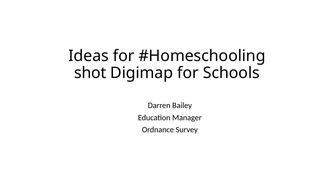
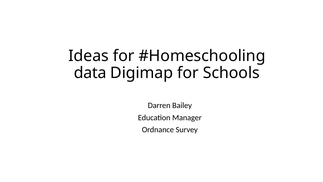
shot: shot -> data (90, 73)
